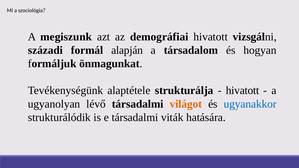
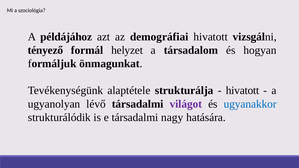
megiszunk: megiszunk -> példájához (66, 37)
századi: századi -> tényező (45, 50)
alapján: alapján -> helyzet (127, 50)
világot colour: orange -> purple (186, 104)
viták: viták -> nagy (172, 117)
